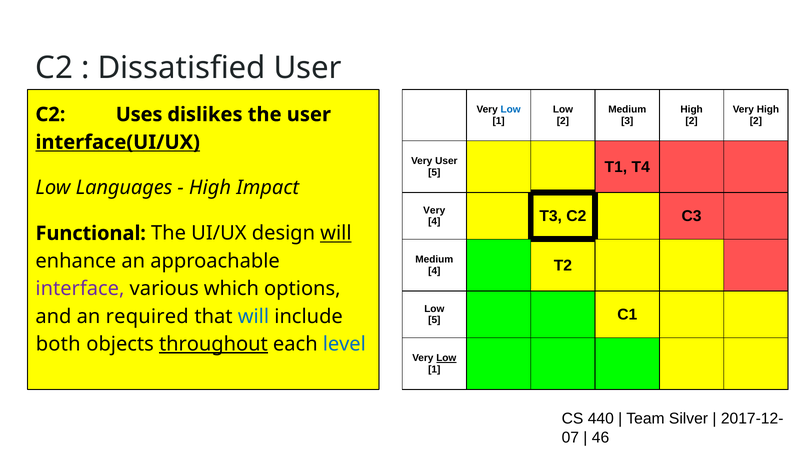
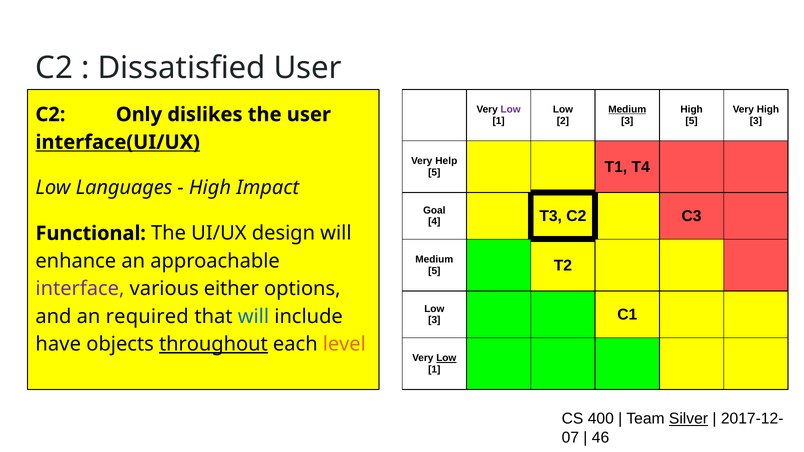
Low colour: blue -> purple (511, 110)
Medium underline: none -> present (627, 110)
Uses: Uses -> Only (139, 115)
2: 2 -> 5 (692, 121)
2: 2 -> 3 (756, 121)
Very User: User -> Help (446, 161)
Very: Very -> Goal (434, 210)
will underline: present -> none (336, 233)
4: 4 -> 5 (434, 271)
which: which -> either (231, 289)
5: 5 -> 3 (434, 320)
both: both -> have (58, 344)
level colour: blue -> orange (344, 344)
440: 440 -> 400 (601, 419)
Silver underline: none -> present (689, 419)
